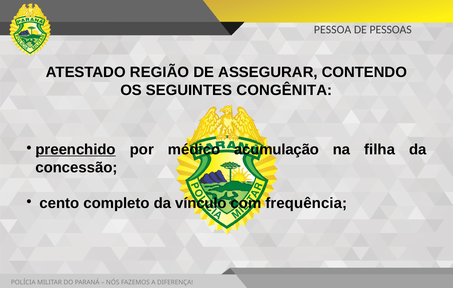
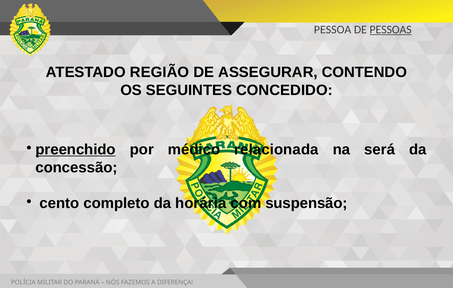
PESSOAS underline: none -> present (391, 30)
CONGÊNITA: CONGÊNITA -> CONCEDIDO (284, 90)
acumulação: acumulação -> relacionada (276, 149)
filha: filha -> será (380, 149)
vínculo: vínculo -> horária (201, 203)
frequência: frequência -> suspensão (306, 203)
